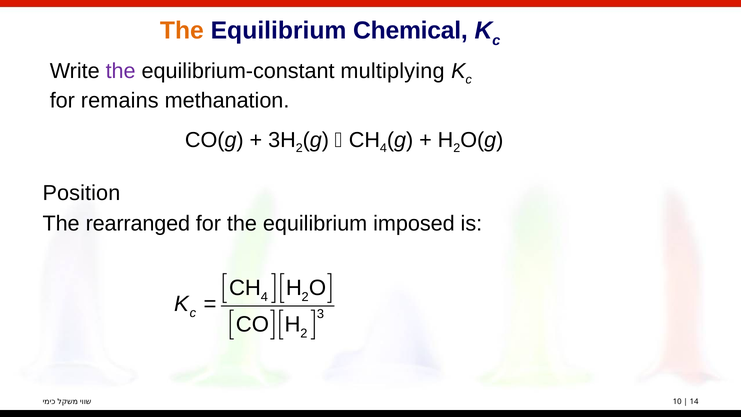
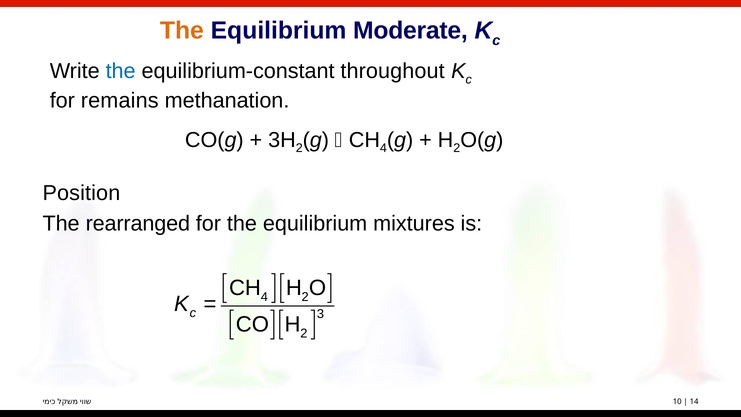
Chemical: Chemical -> Moderate (410, 31)
the colour: purple -> blue (121, 71)
multiplying: multiplying -> throughout (393, 71)
imposed: imposed -> mixtures (414, 223)
